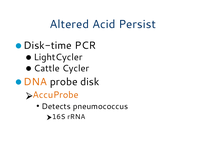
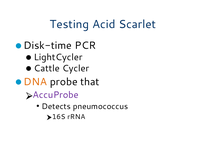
Altered: Altered -> Testing (69, 24)
Persist: Persist -> Scarlet (137, 24)
disk: disk -> that (90, 82)
AccuProbe colour: orange -> purple (56, 95)
